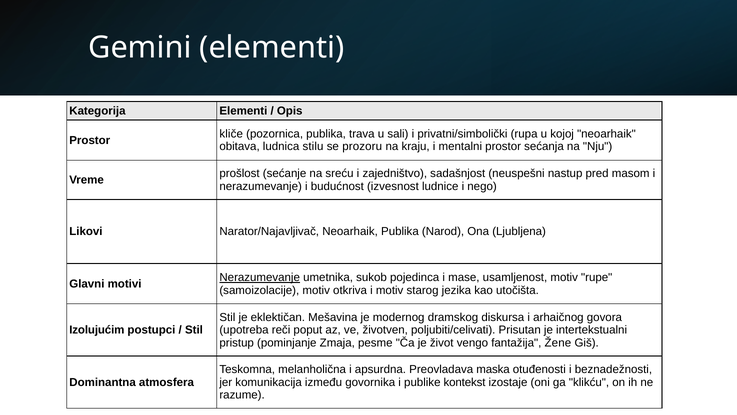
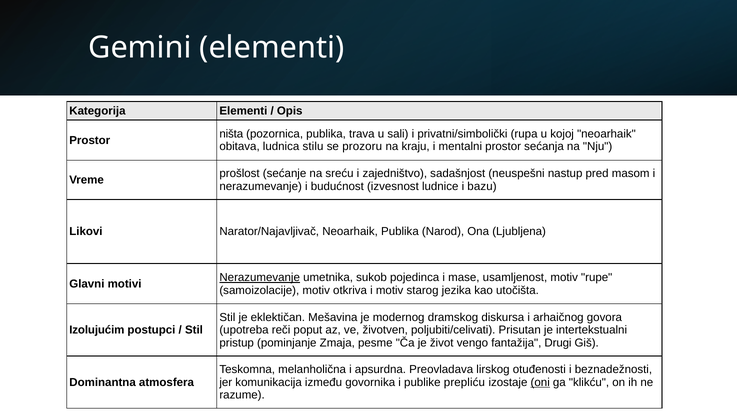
kliče: kliče -> ništa (231, 134)
nego: nego -> bazu (482, 186)
Žene: Žene -> Drugi (558, 343)
maska: maska -> lirskog (493, 369)
kontekst: kontekst -> prepliću (464, 382)
oni underline: none -> present (540, 382)
